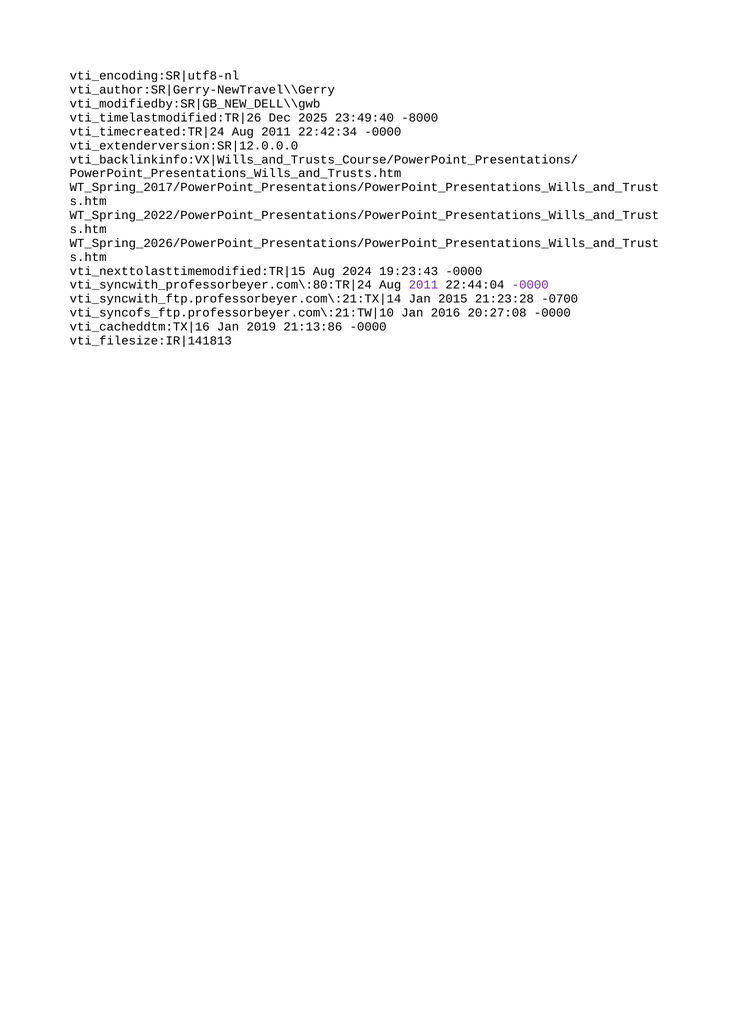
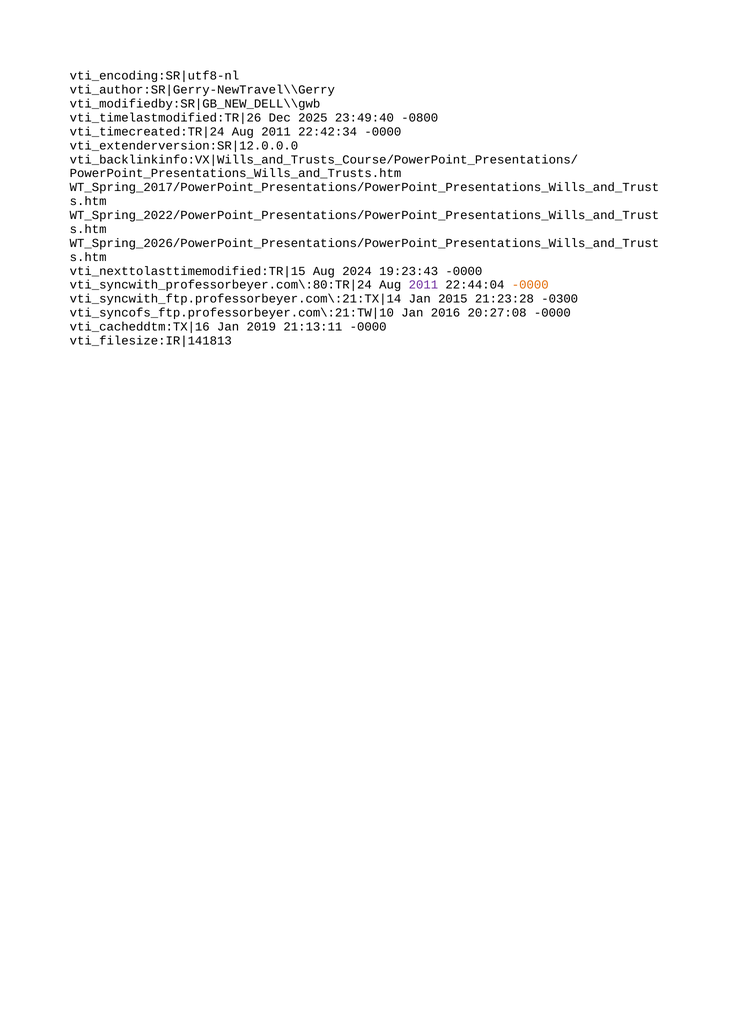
-8000: -8000 -> -0800 (420, 118)
-0000 colour: purple -> orange (530, 285)
-0700: -0700 -> -0300 (560, 299)
21:13:86: 21:13:86 -> 21:13:11 (313, 327)
